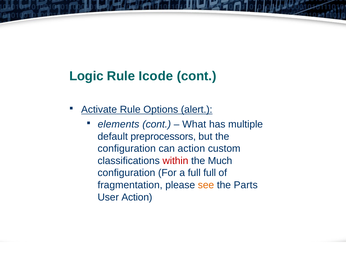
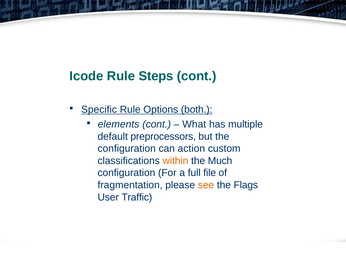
Logic: Logic -> Icode (86, 76)
Icode: Icode -> Steps (156, 76)
Activate: Activate -> Specific (99, 109)
alert: alert -> both (197, 109)
within colour: red -> orange (175, 160)
full full: full -> file (210, 173)
Parts: Parts -> Flags (246, 185)
User Action: Action -> Traffic (137, 197)
